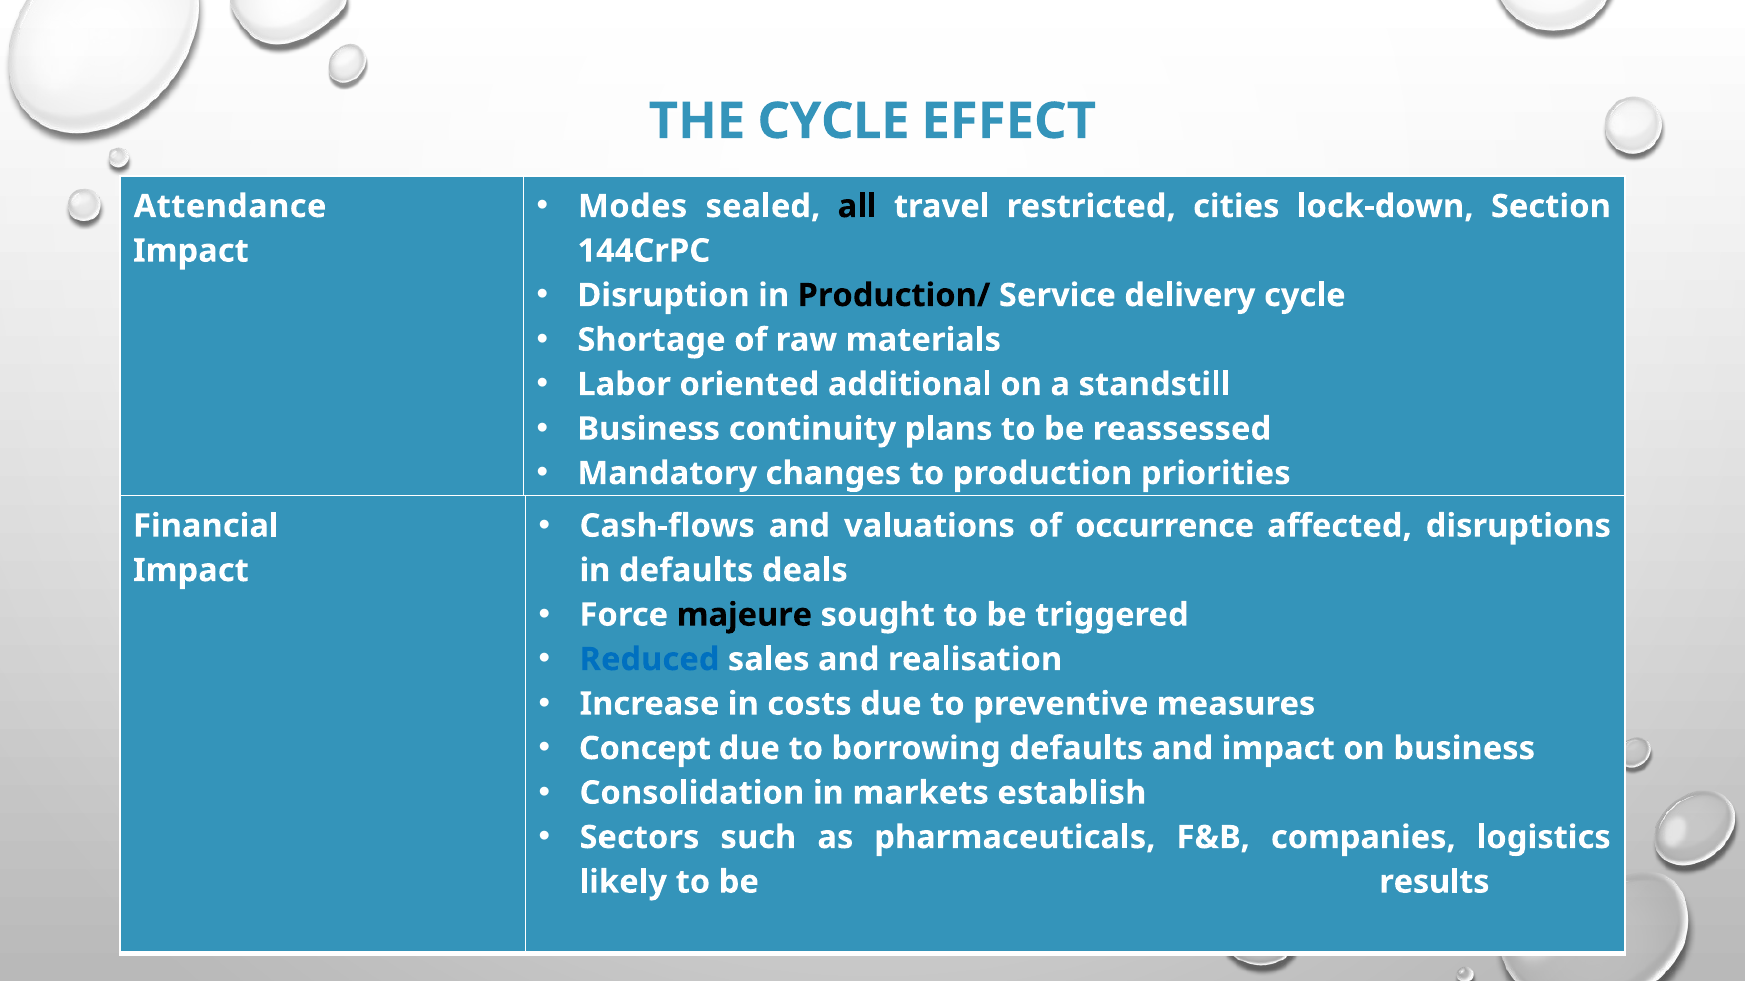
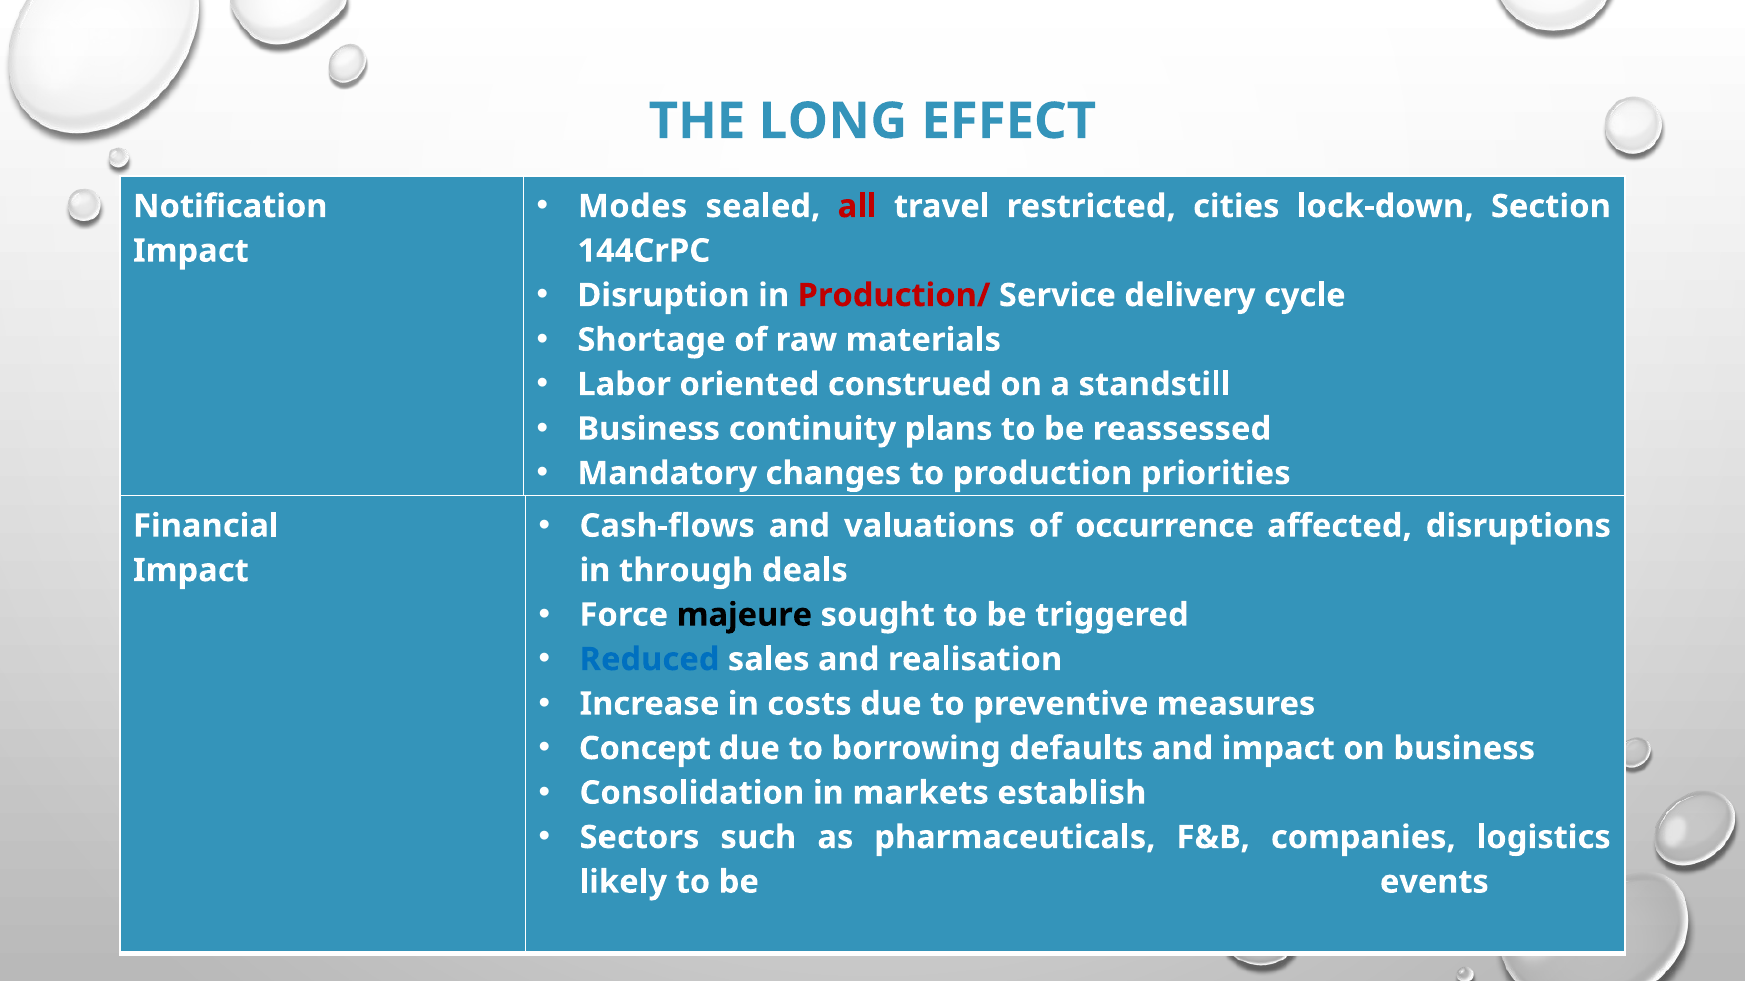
THE CYCLE: CYCLE -> LONG (833, 121)
all colour: black -> red (857, 207)
Attendance: Attendance -> Notification (230, 207)
Production/ colour: black -> red (894, 296)
additional: additional -> construed (910, 385)
in defaults: defaults -> through (686, 571)
results: results -> events (1434, 882)
